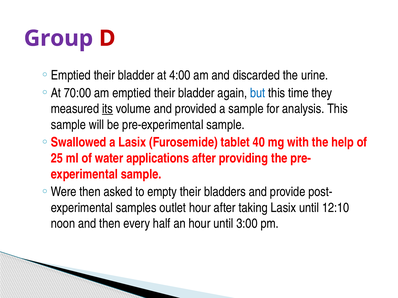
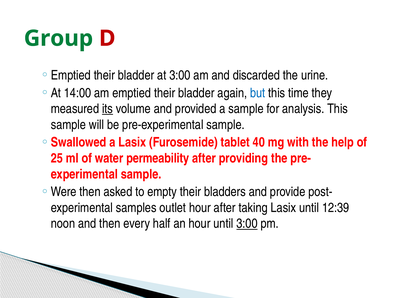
Group colour: purple -> green (58, 38)
at 4:00: 4:00 -> 3:00 (180, 75)
70:00: 70:00 -> 14:00 (78, 93)
applications: applications -> permeability (158, 159)
12:10: 12:10 -> 12:39 (336, 208)
3:00 underline: none -> present (247, 224)
